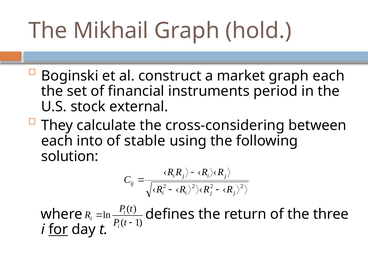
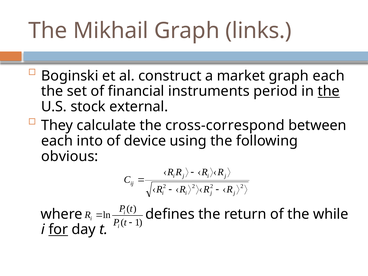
hold: hold -> links (259, 31)
the underline: none -> present (329, 91)
cross-considering: cross-considering -> cross-correspond (225, 125)
stable: stable -> device (145, 141)
solution: solution -> obvious (70, 156)
three: three -> while (331, 214)
